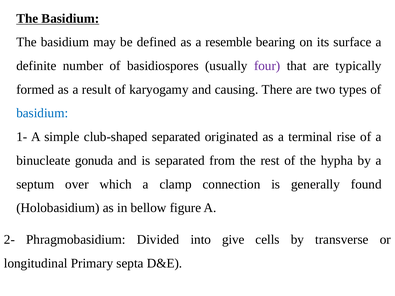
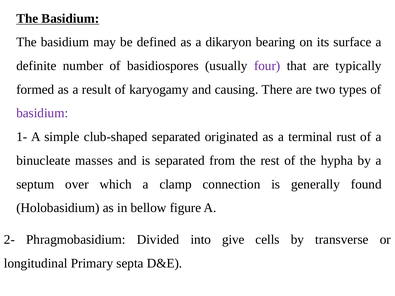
resemble: resemble -> dikaryon (229, 42)
basidium colour: blue -> purple (42, 113)
rise: rise -> rust (346, 137)
gonuda: gonuda -> masses (94, 161)
